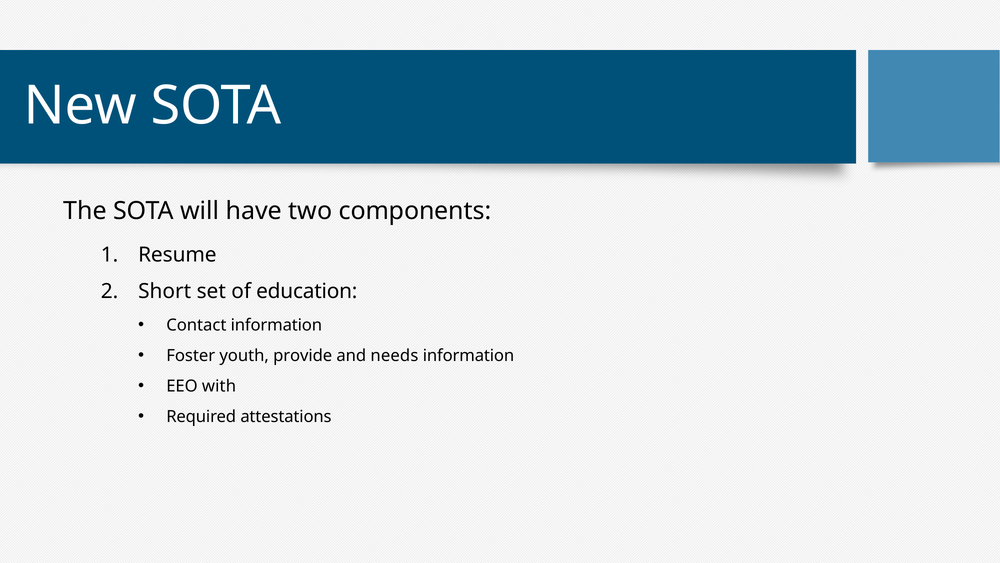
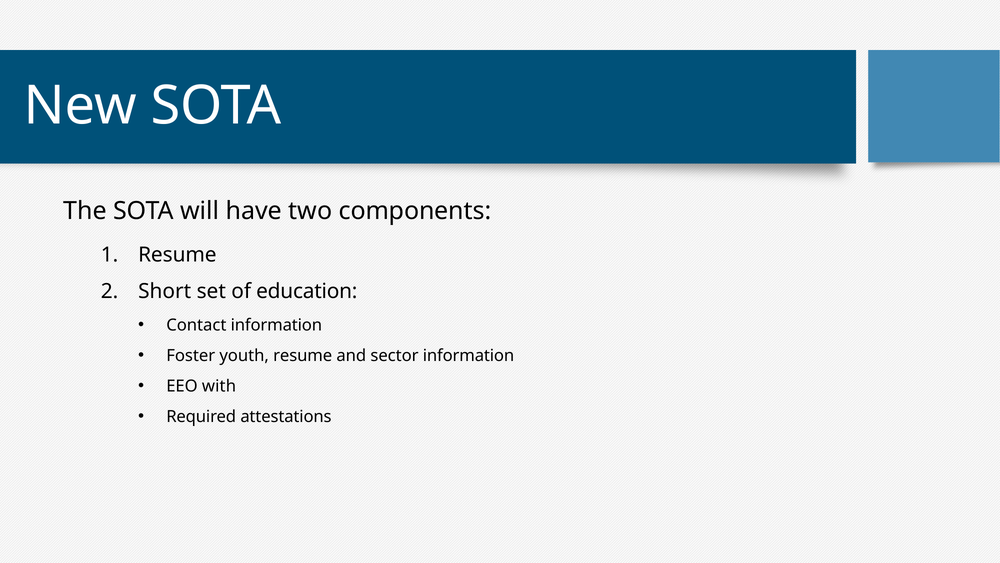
youth provide: provide -> resume (303, 355)
needs: needs -> sector (395, 355)
